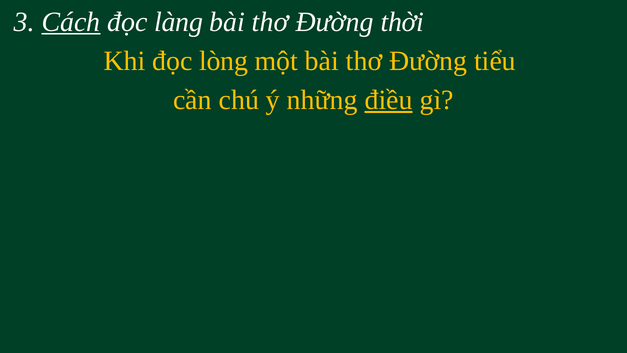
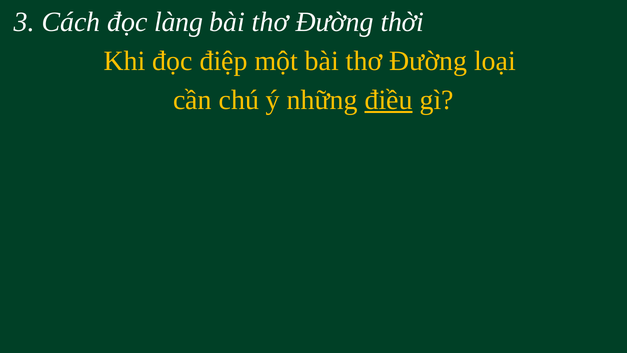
Cách underline: present -> none (71, 22)
lòng: lòng -> điệp (224, 61)
tiểu: tiểu -> loại (495, 61)
